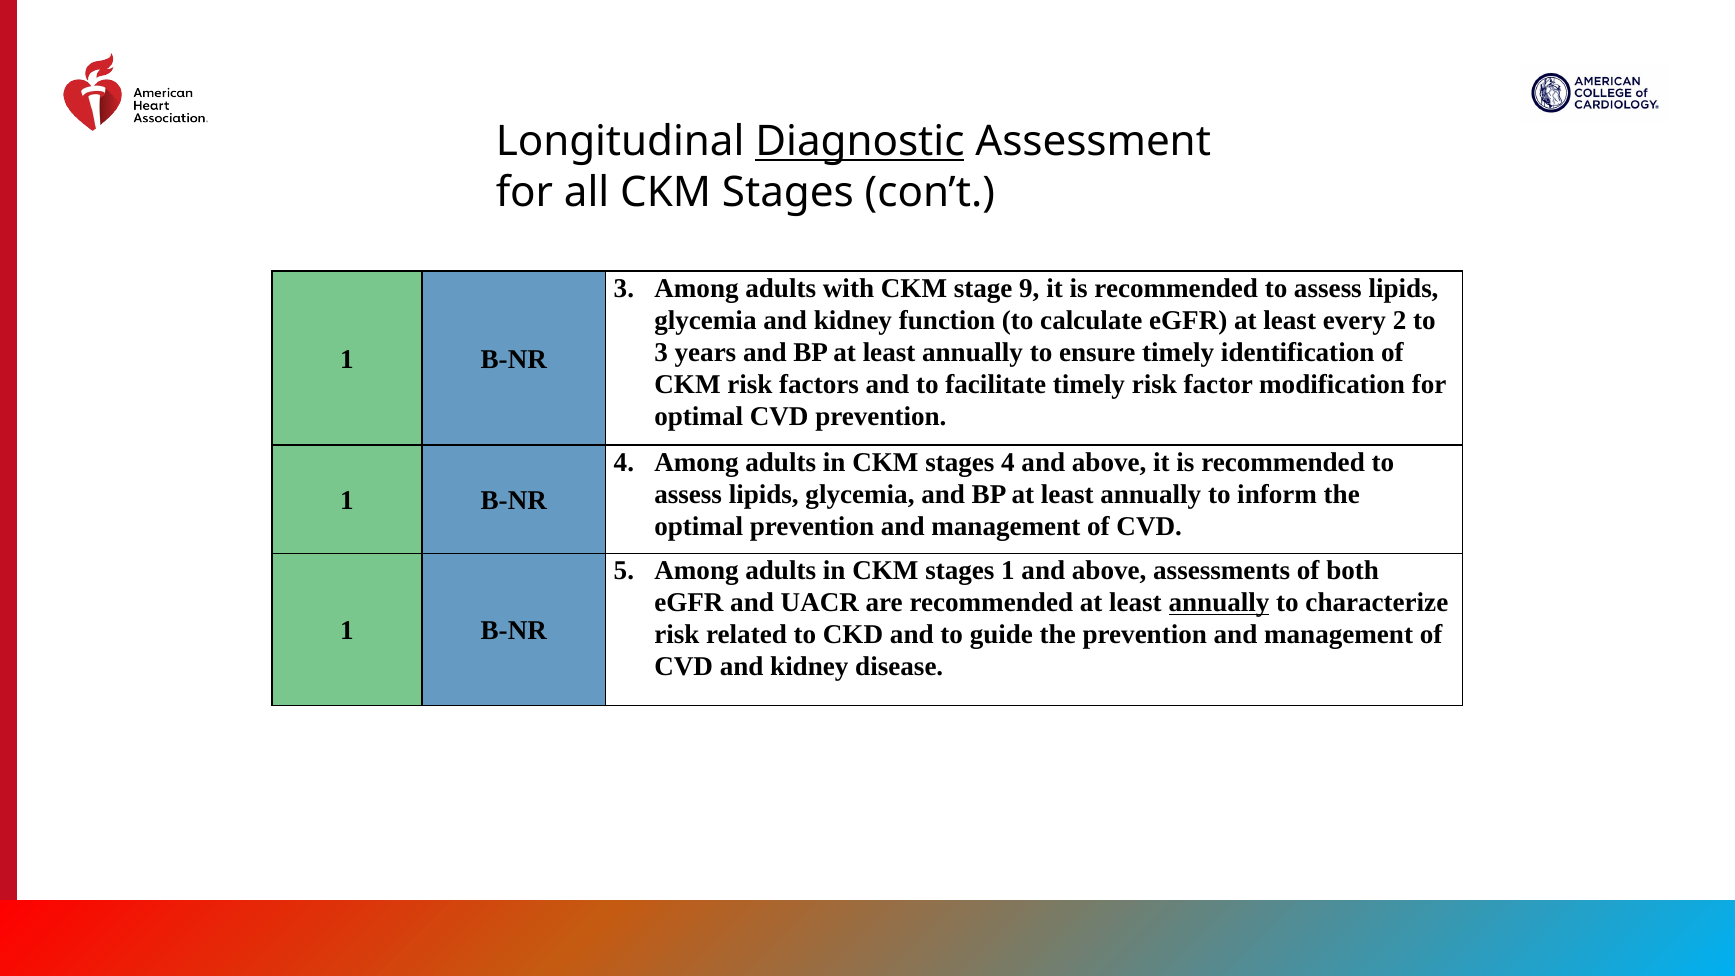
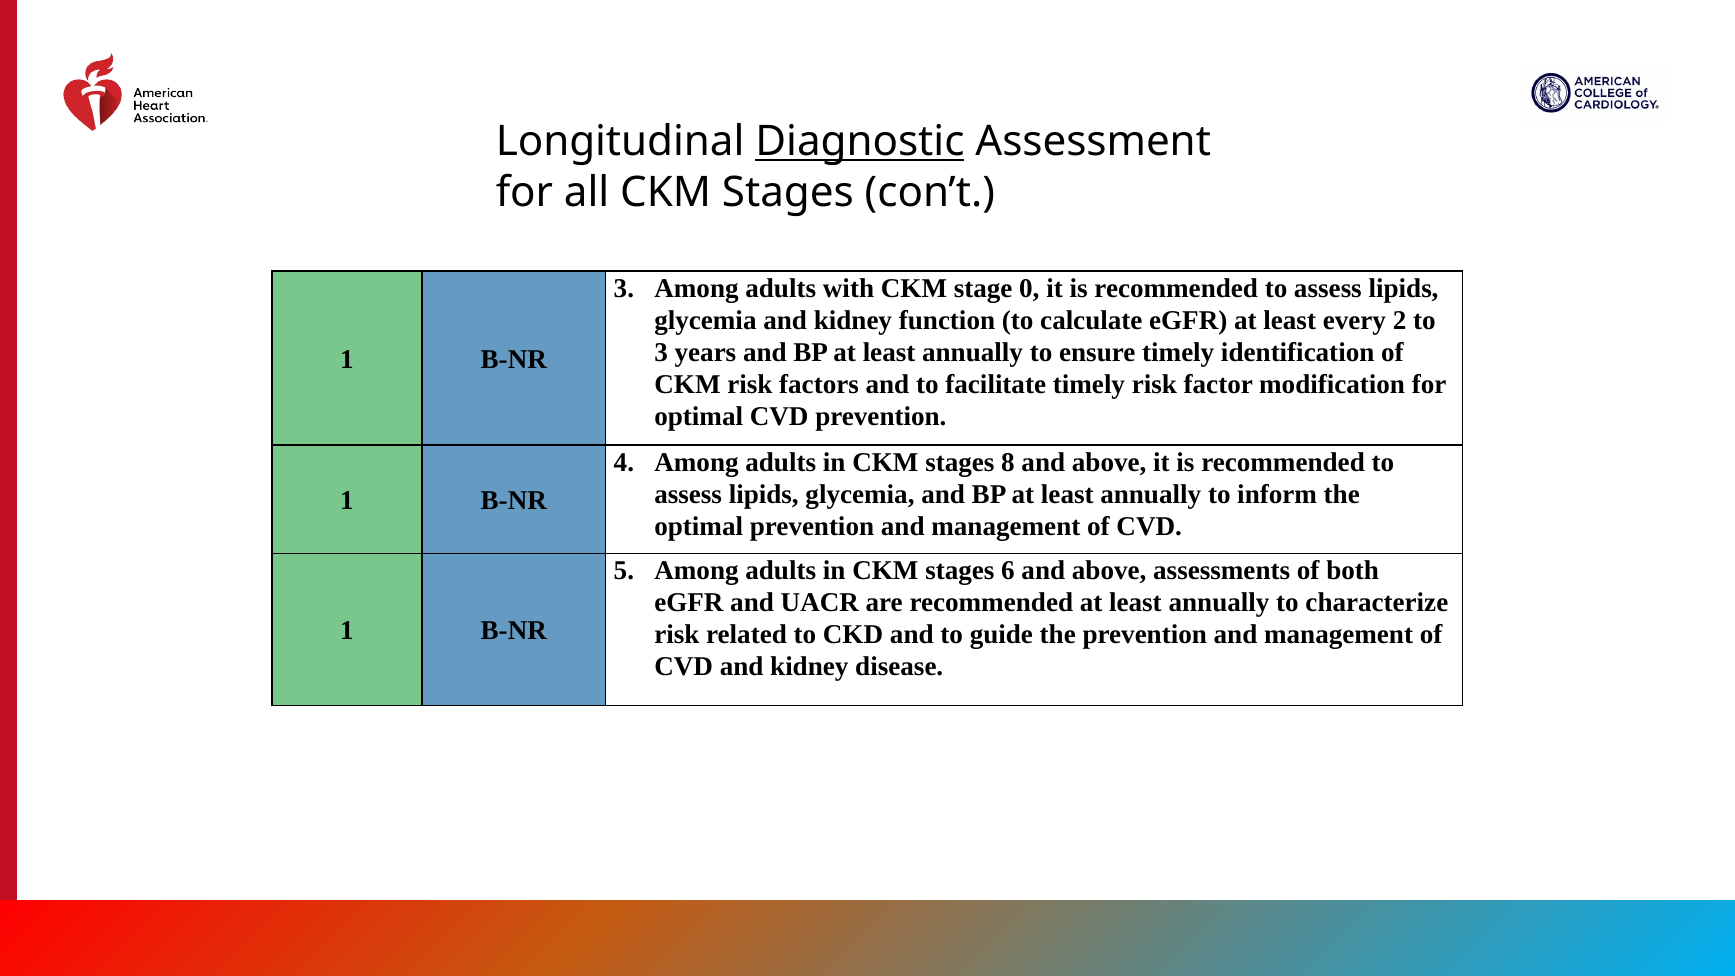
9: 9 -> 0 (1029, 288)
stages 4: 4 -> 8 (1008, 462)
stages 1: 1 -> 6 (1008, 571)
annually underline: present -> none (1219, 603)
